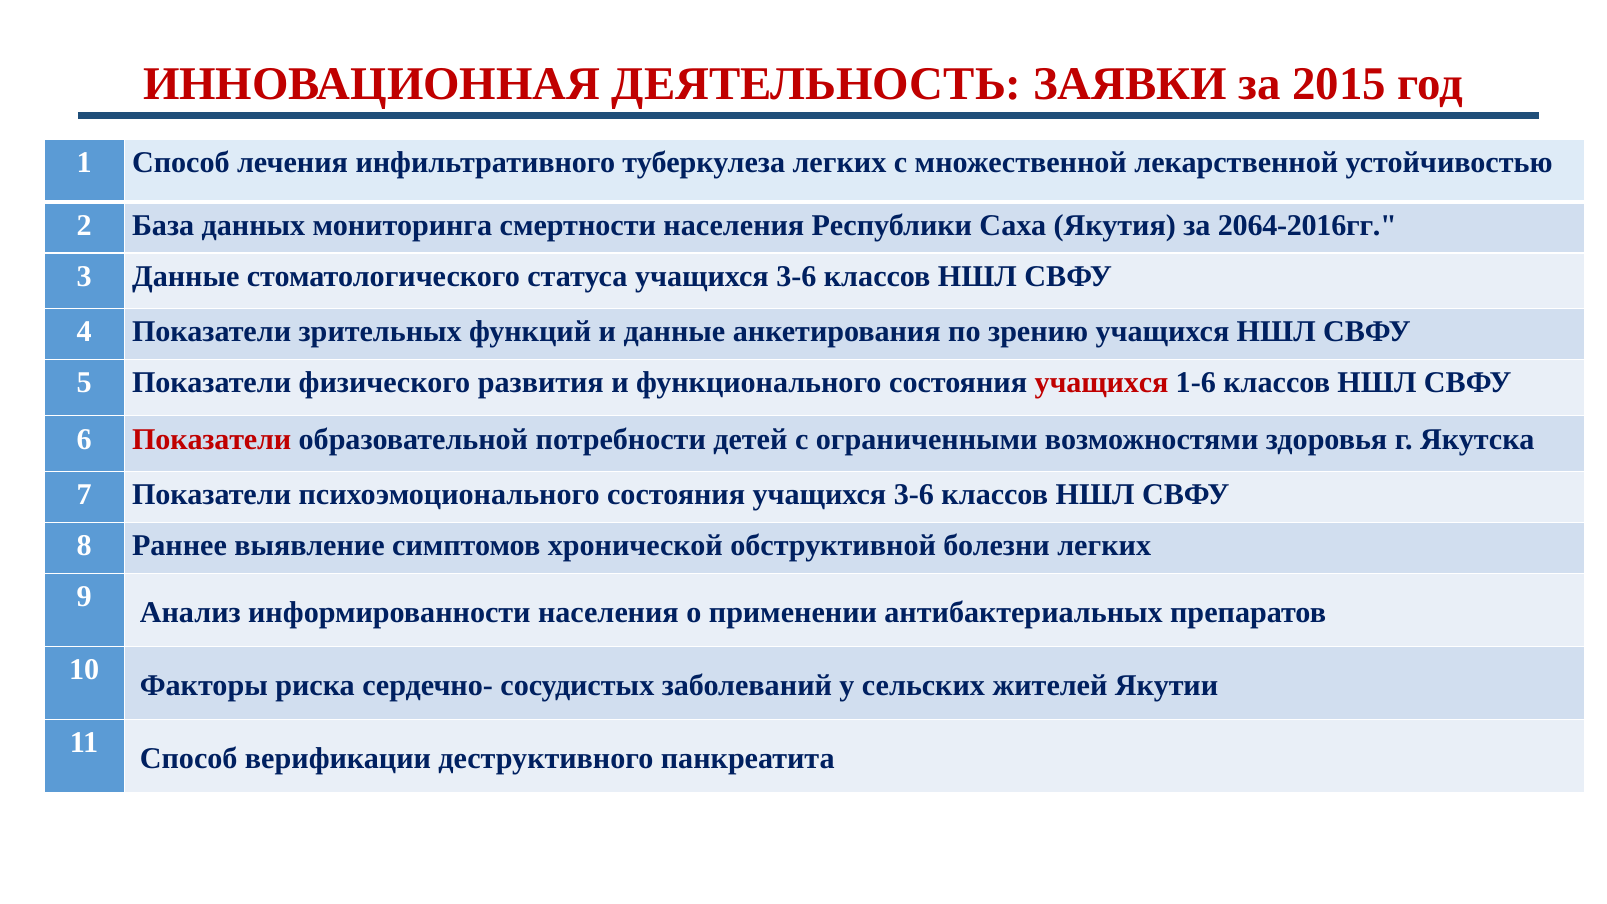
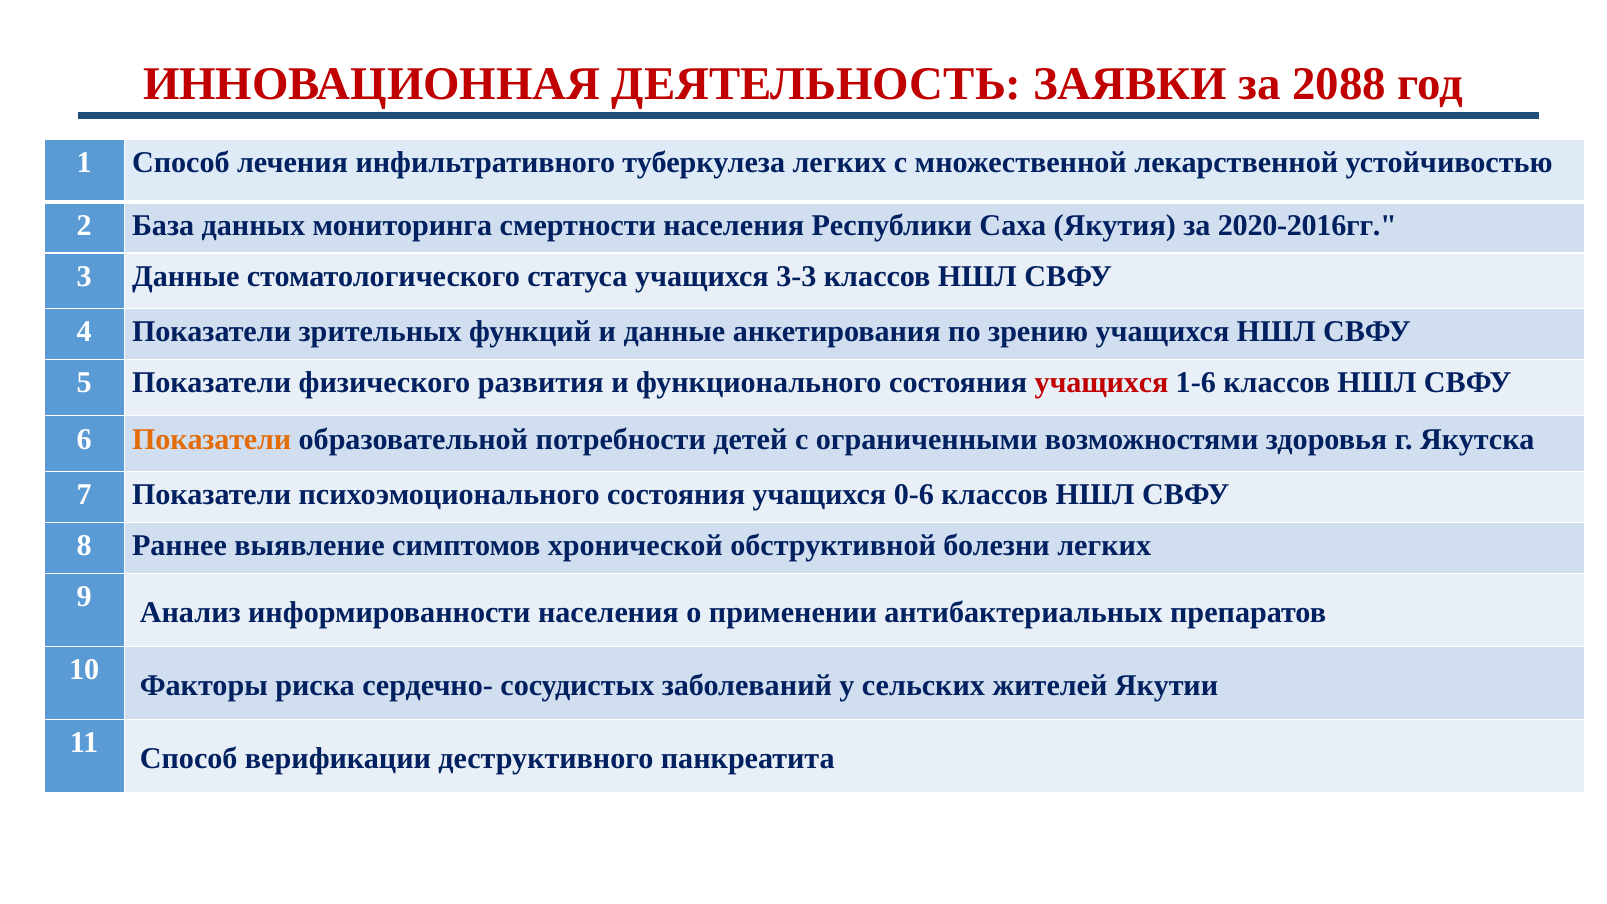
2015: 2015 -> 2088 (1339, 84)
2064-2016гг: 2064-2016гг -> 2020-2016гг (1307, 226)
статуса учащихся 3-6: 3-6 -> 3-3 (796, 277)
Показатели colour: red -> orange (212, 439)
состояния учащихся 3-6: 3-6 -> 0-6 (914, 495)
